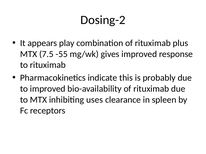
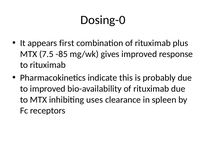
Dosing-2: Dosing-2 -> Dosing-0 (103, 20)
play: play -> first (67, 43)
-55: -55 -> -85 (62, 54)
